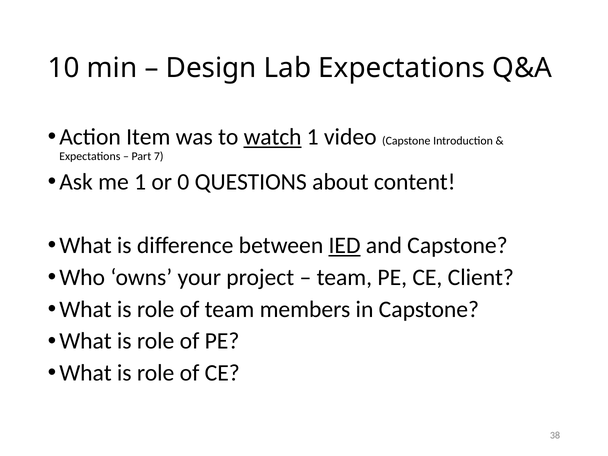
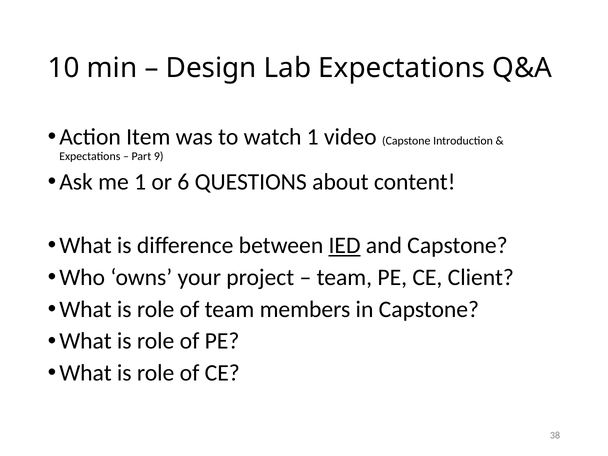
watch underline: present -> none (273, 137)
7: 7 -> 9 (159, 156)
0: 0 -> 6 (183, 182)
